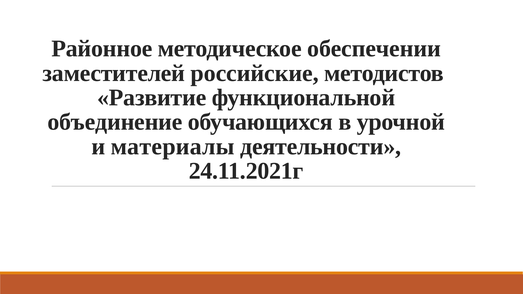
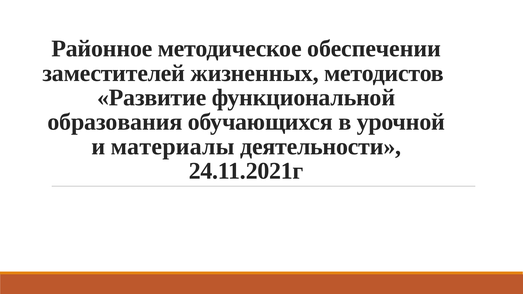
российские: российские -> жизненных (255, 73)
объединение: объединение -> образования (115, 122)
